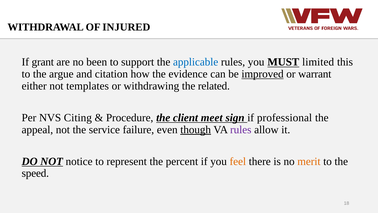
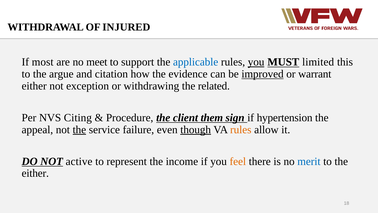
grant: grant -> most (43, 62)
been: been -> meet (97, 62)
you underline: none -> present (256, 62)
templates: templates -> exception (88, 86)
meet: meet -> them (212, 117)
professional: professional -> hypertension (285, 117)
the underline: none -> present (79, 129)
rules colour: purple -> orange (241, 129)
notice: notice -> active (79, 161)
percent: percent -> income (182, 161)
merit colour: orange -> blue (309, 161)
speed: speed -> either (35, 173)
